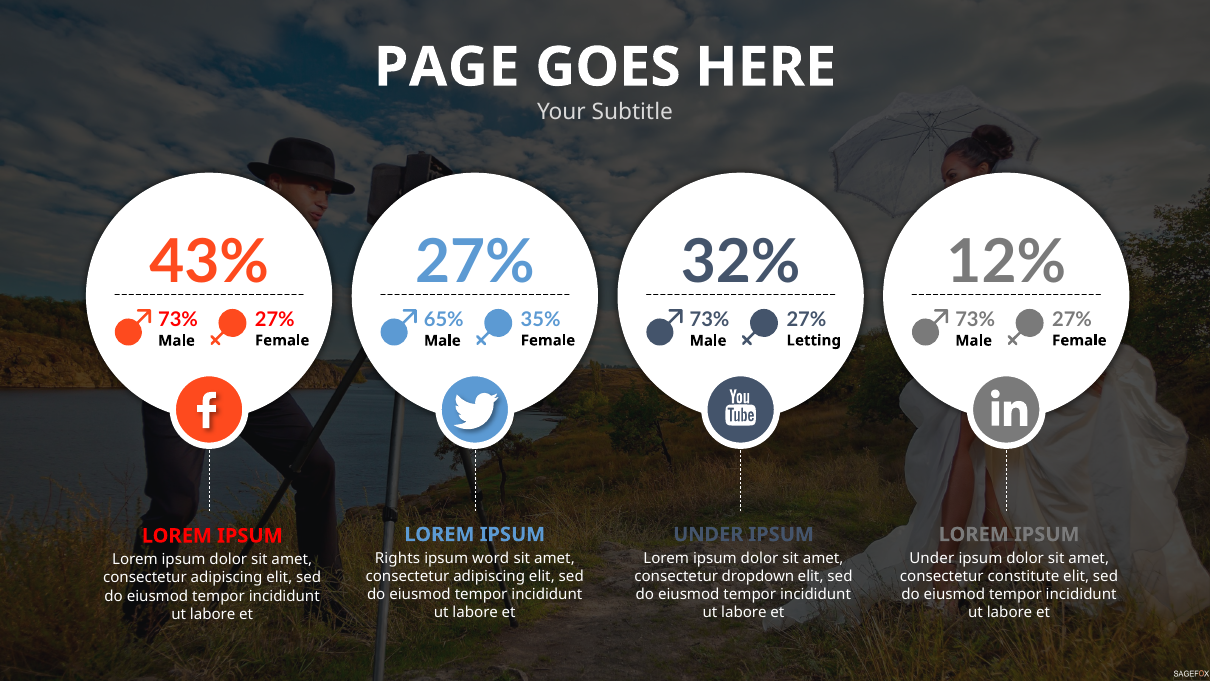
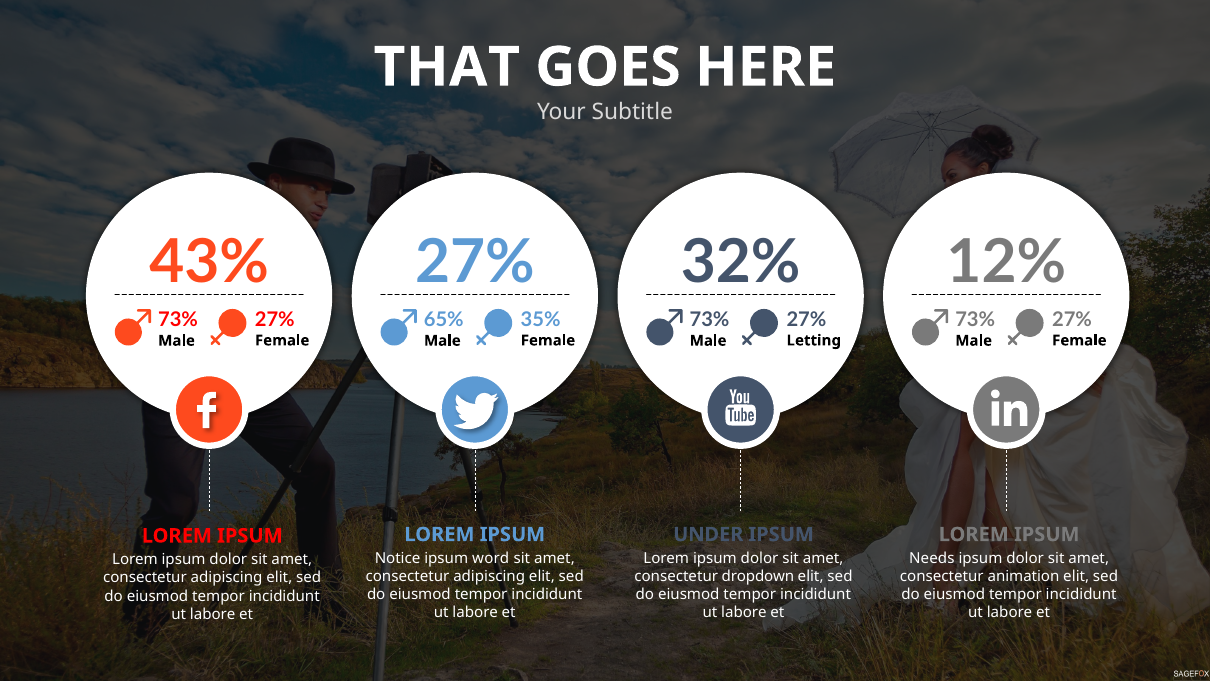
PAGE: PAGE -> THAT (447, 67)
Rights: Rights -> Notice (398, 558)
Under: Under -> Needs (932, 558)
constitute: constitute -> animation (1024, 576)
